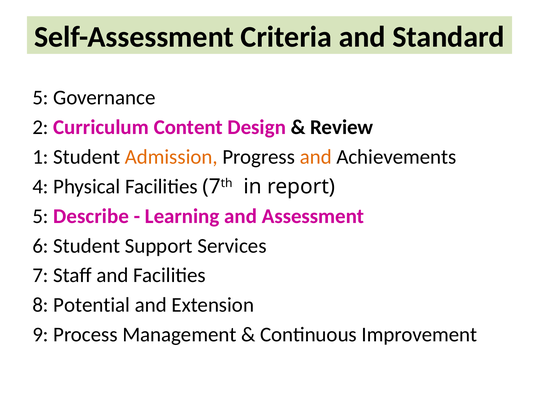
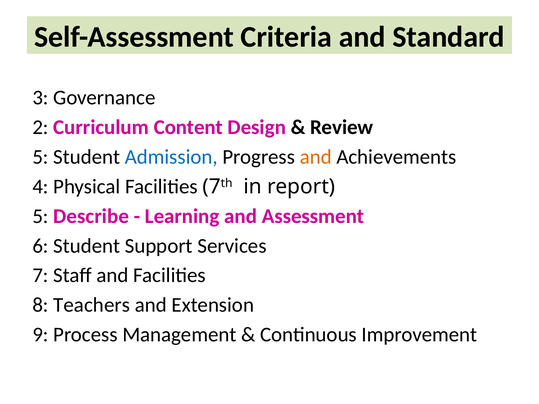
5: 5 -> 3 (40, 98)
1: 1 -> 5 (40, 157)
Admission colour: orange -> blue (171, 157)
Potential: Potential -> Teachers (92, 305)
